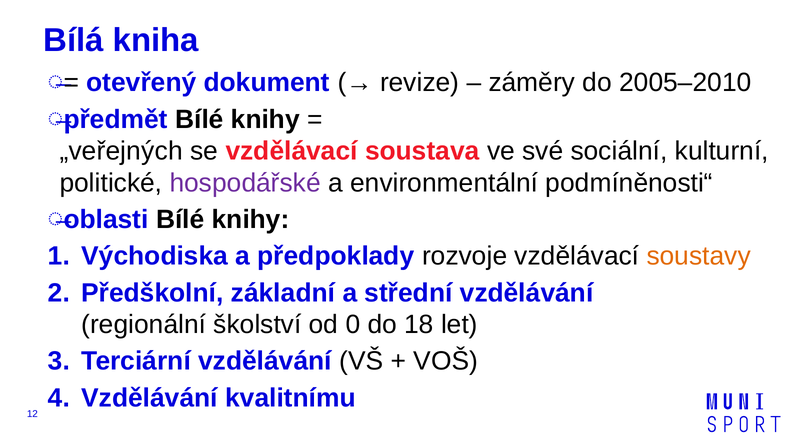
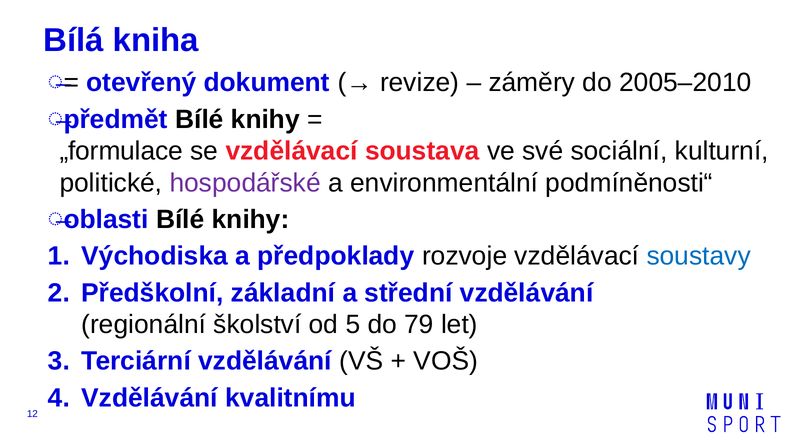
„veřejných: „veřejných -> „formulace (121, 151)
soustavy colour: orange -> blue (699, 256)
0: 0 -> 5 (353, 324)
18: 18 -> 79 (419, 324)
